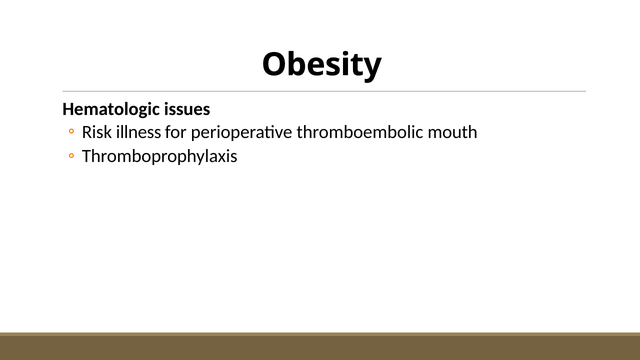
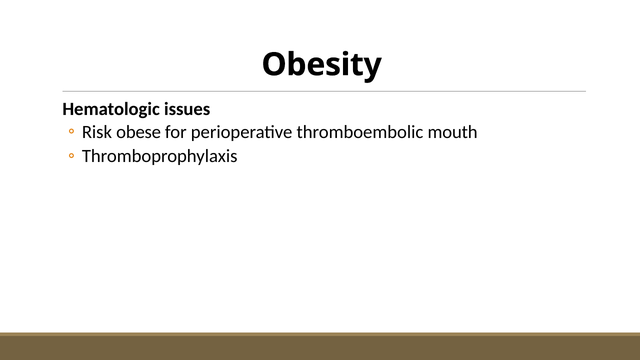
illness: illness -> obese (139, 132)
